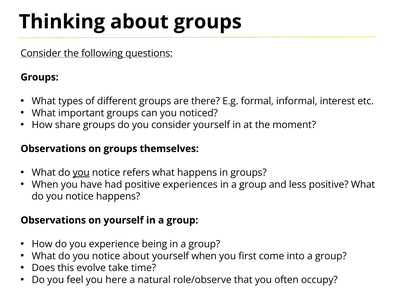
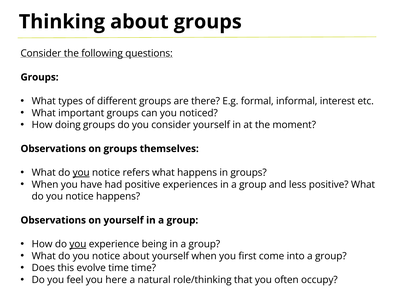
share: share -> doing (68, 125)
you underline: none -> present (78, 244)
evolve take: take -> time (119, 268)
role/observe: role/observe -> role/thinking (202, 280)
